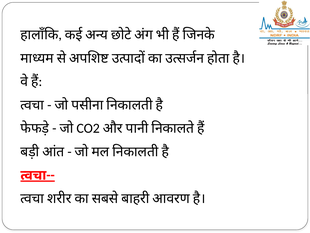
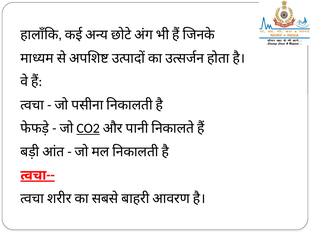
CO2 underline: none -> present (88, 128)
